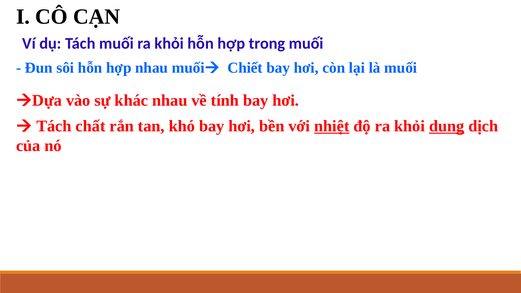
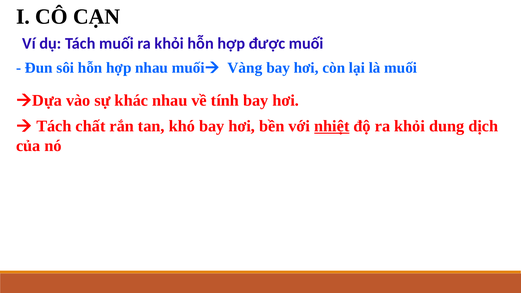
trong: trong -> được (267, 43)
Chiết: Chiết -> Vàng (245, 68)
dung underline: present -> none (447, 126)
